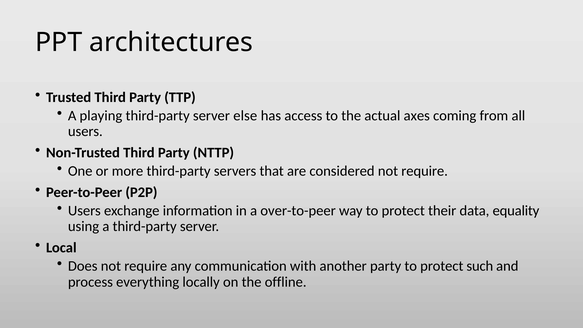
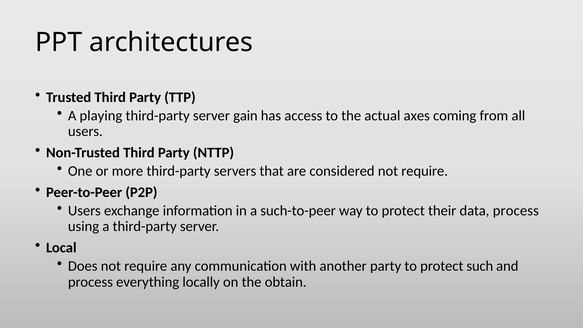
else: else -> gain (245, 116)
over-to-peer: over-to-peer -> such-to-peer (298, 211)
data equality: equality -> process (516, 211)
offline: offline -> obtain (286, 282)
